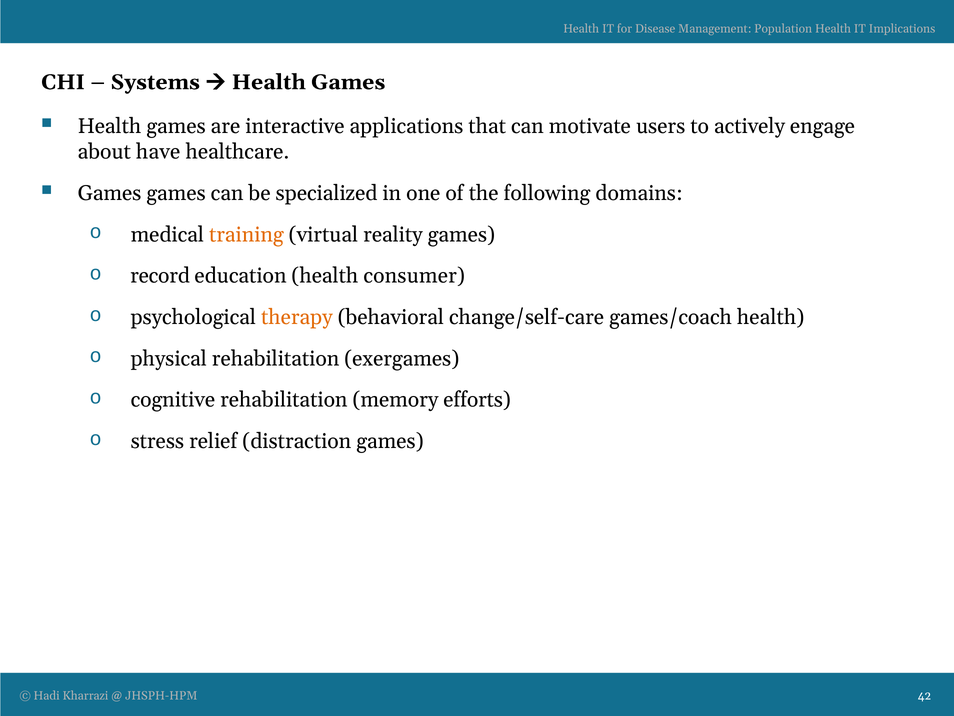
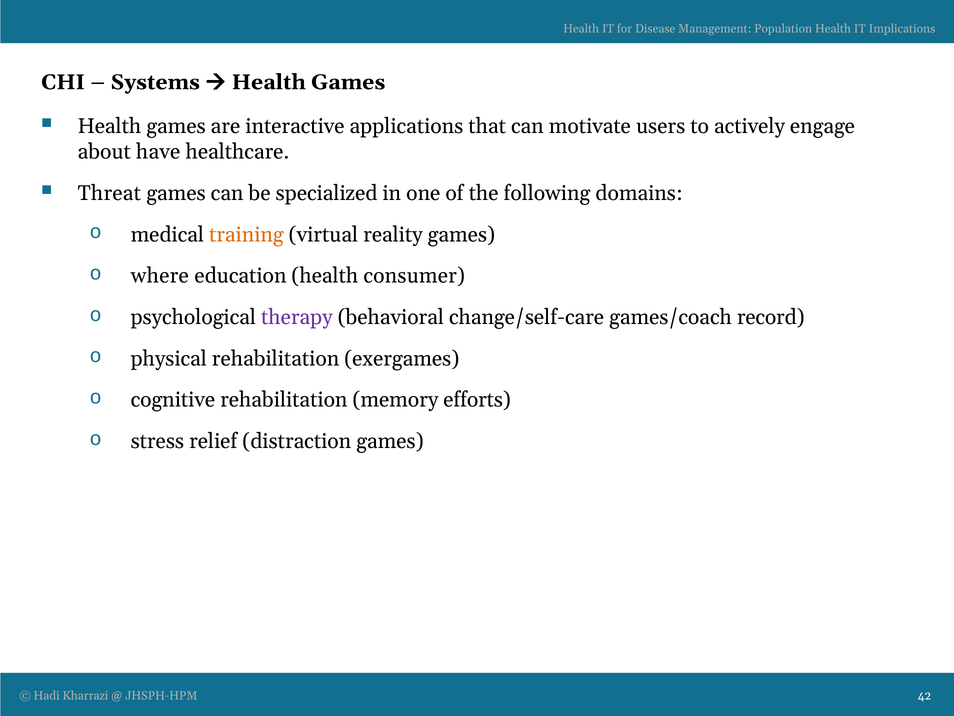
Games: Games -> Threat (109, 193)
record: record -> where (160, 276)
therapy colour: orange -> purple (297, 317)
games/coach health: health -> record (771, 317)
